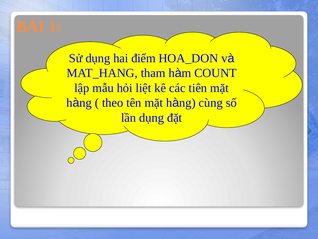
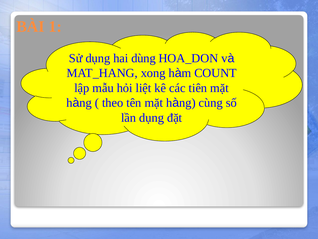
điểm: điểm -> dùng (144, 58)
tham: tham -> xong (153, 73)
